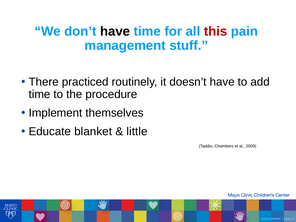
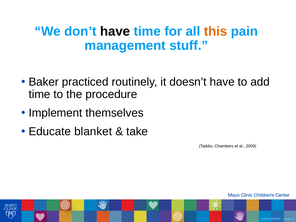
this colour: red -> orange (216, 31)
There: There -> Baker (44, 82)
little: little -> take (137, 132)
